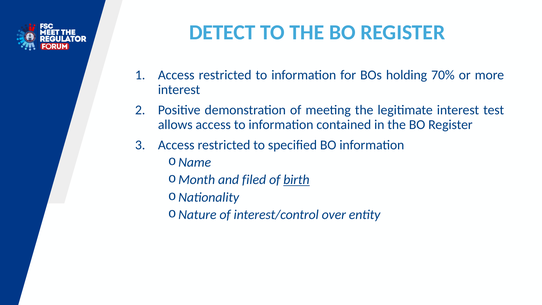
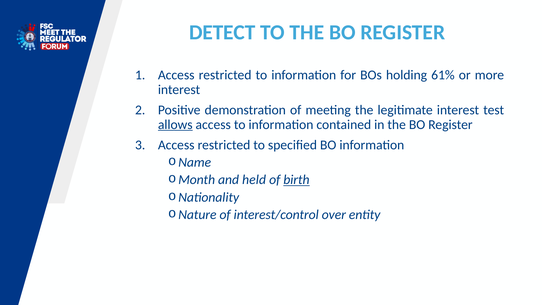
70%: 70% -> 61% (443, 75)
allows underline: none -> present (175, 125)
filed: filed -> held (254, 180)
